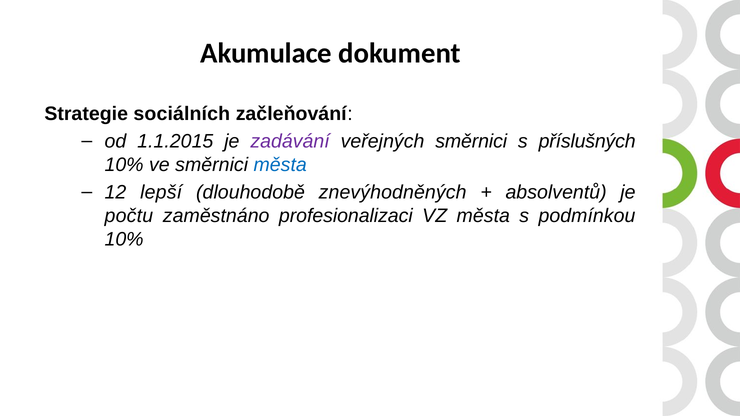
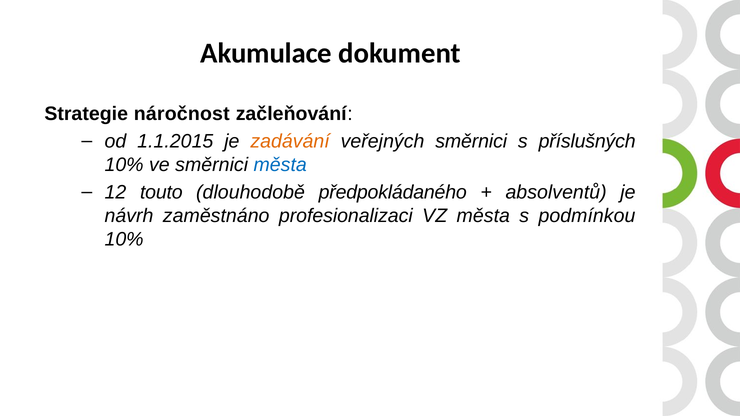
sociálních: sociálních -> náročnost (182, 114)
zadávání colour: purple -> orange (290, 141)
lepší: lepší -> touto (161, 192)
znevýhodněných: znevýhodněných -> předpokládaného (393, 192)
počtu: počtu -> návrh (129, 216)
